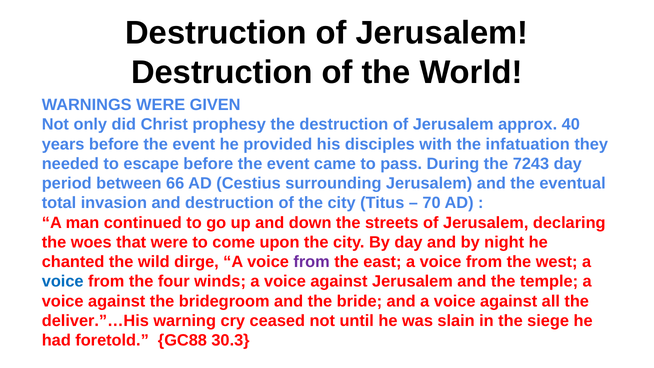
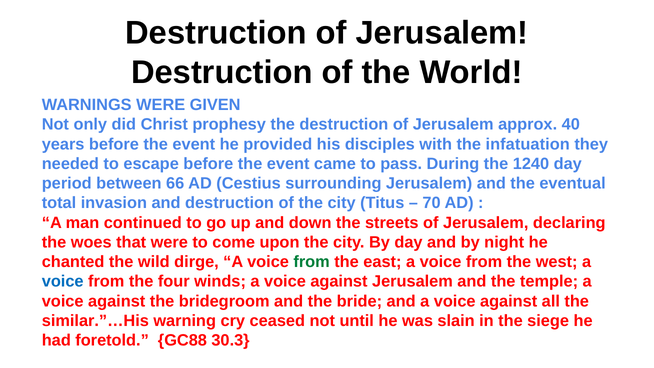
7243: 7243 -> 1240 (531, 164)
from colour: purple -> green (312, 262)
deliver.”…His: deliver.”…His -> similar.”…His (95, 321)
